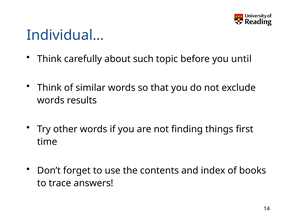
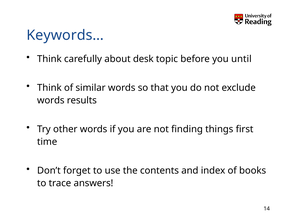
Individual…: Individual… -> Keywords… (65, 35)
such: such -> desk (143, 59)
